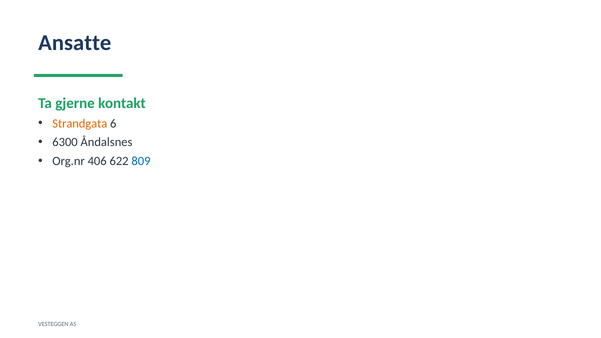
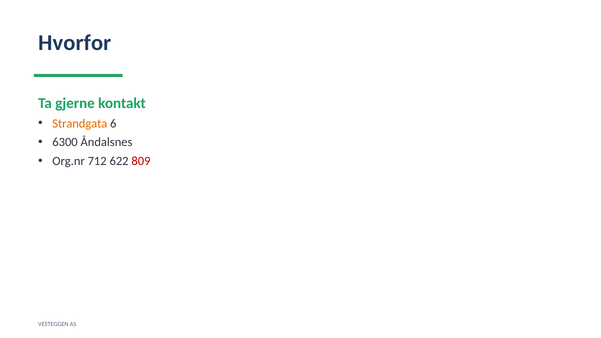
Ansatte: Ansatte -> Hvorfor (75, 43)
406: 406 -> 712 (97, 161)
809 colour: blue -> red (141, 161)
